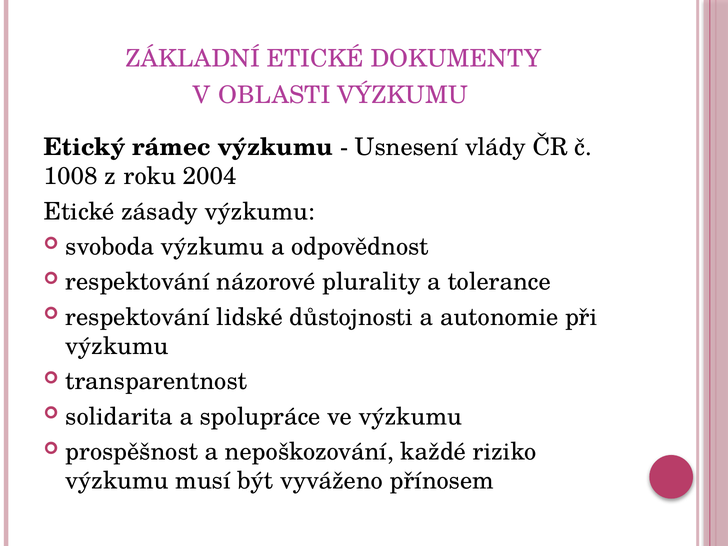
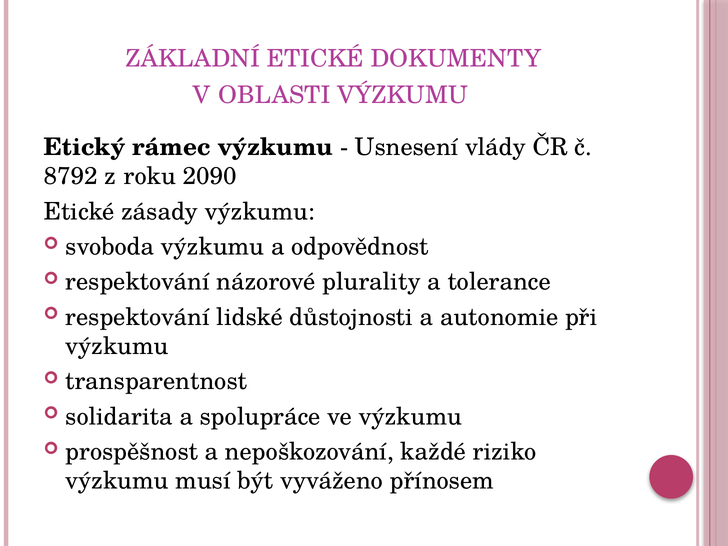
1008: 1008 -> 8792 (71, 176)
2004: 2004 -> 2090 (210, 176)
